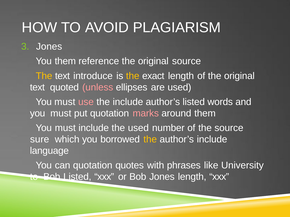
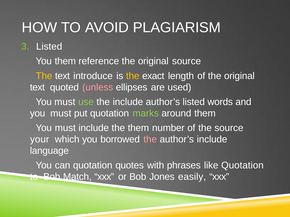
3 Jones: Jones -> Listed (49, 47)
use colour: pink -> light green (86, 102)
marks colour: pink -> light green (146, 114)
the used: used -> them (138, 128)
sure: sure -> your (40, 140)
the colour: yellow -> pink (150, 140)
like University: University -> Quotation (242, 166)
Bob Listed: Listed -> Match (77, 177)
Jones length: length -> easily (192, 177)
